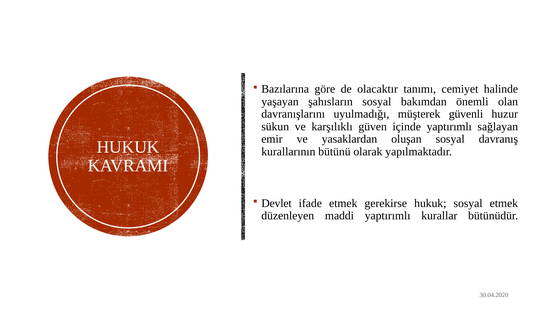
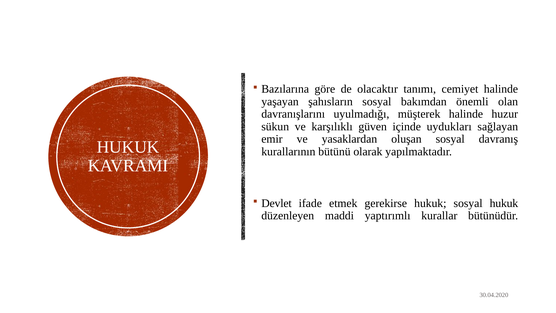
müşterek güvenli: güvenli -> halinde (466, 114)
içinde yaptırımlı: yaptırımlı -> uydukları (449, 127)
sosyal etmek: etmek -> hukuk (504, 203)
